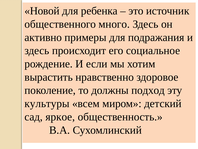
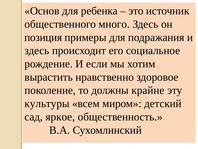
Новой: Новой -> Основ (42, 11)
активно: активно -> позиция (43, 37)
подход: подход -> крайне (148, 90)
